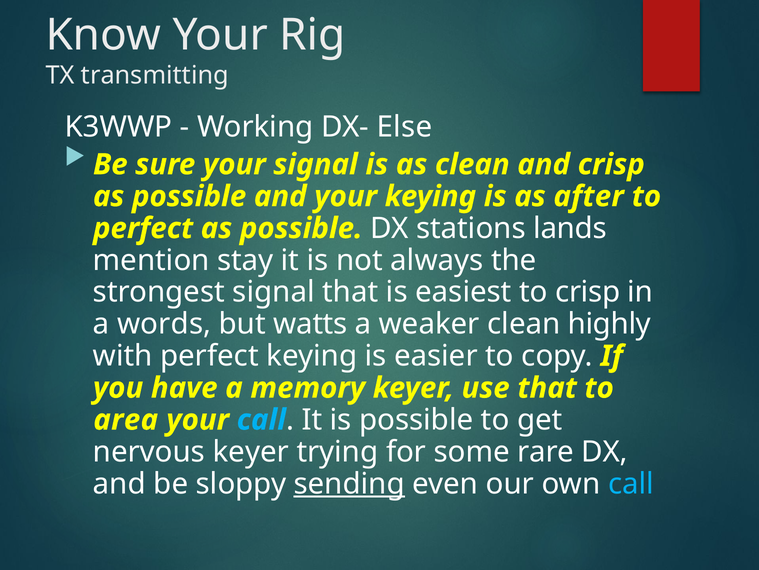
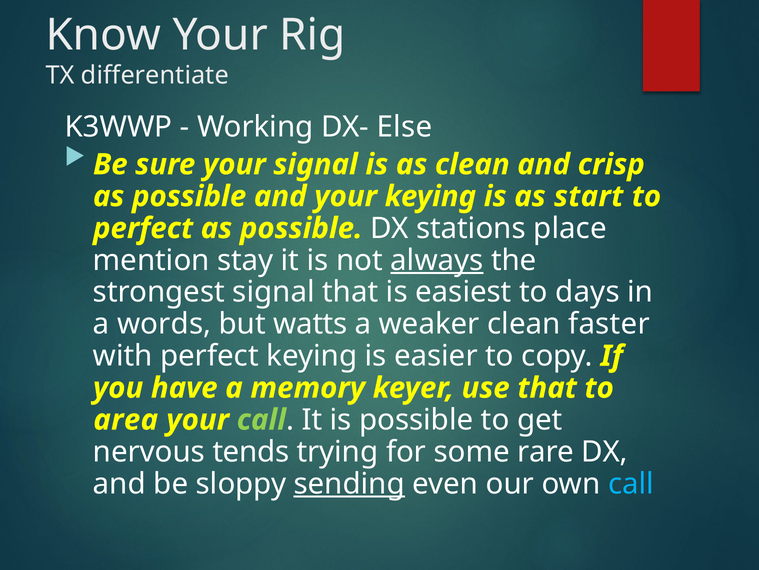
transmitting: transmitting -> differentiate (155, 75)
after: after -> start (589, 196)
lands: lands -> place (570, 228)
always underline: none -> present (437, 260)
to crisp: crisp -> days (587, 292)
highly: highly -> faster (609, 324)
call colour: light blue -> light green (261, 419)
nervous keyer: keyer -> tends (251, 451)
